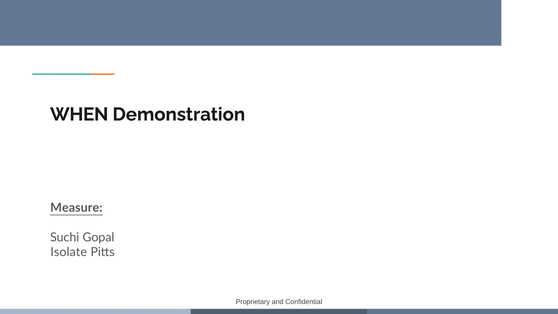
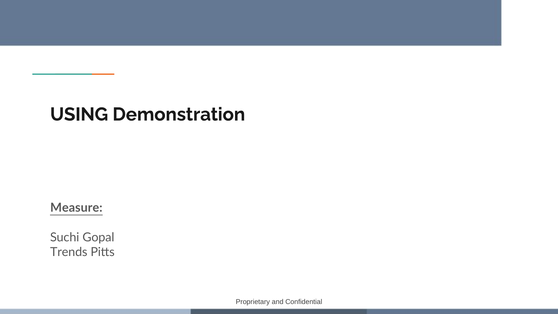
WHEN: WHEN -> USING (79, 114)
Isolate: Isolate -> Trends (69, 252)
